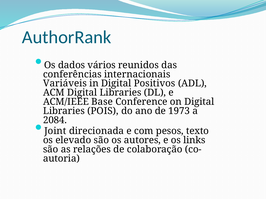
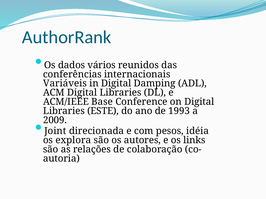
Positivos: Positivos -> Damping (155, 84)
POIS: POIS -> ESTE (103, 111)
1973: 1973 -> 1993 (179, 111)
2084: 2084 -> 2009 (55, 121)
texto: texto -> idéia (197, 131)
elevado: elevado -> explora (73, 140)
